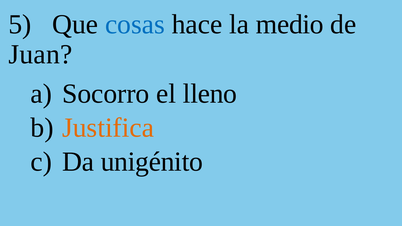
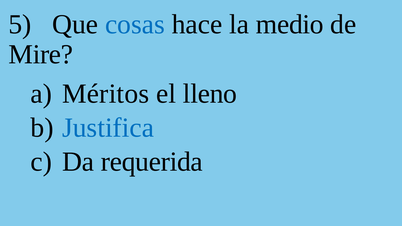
Juan: Juan -> Mire (41, 54)
Socorro: Socorro -> Méritos (106, 94)
Justifica colour: orange -> blue (108, 128)
unigénito: unigénito -> requerida (152, 162)
